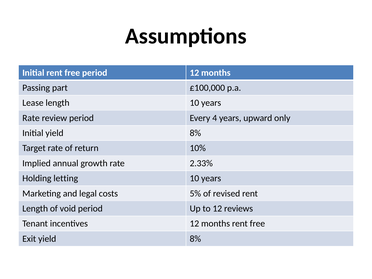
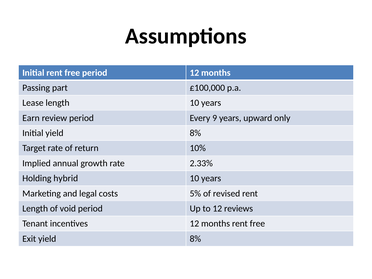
Rate: Rate -> Earn (31, 118)
4: 4 -> 9 (215, 118)
letting: letting -> hybrid (66, 178)
